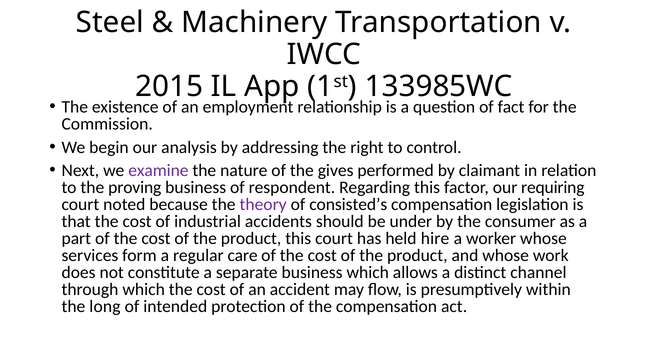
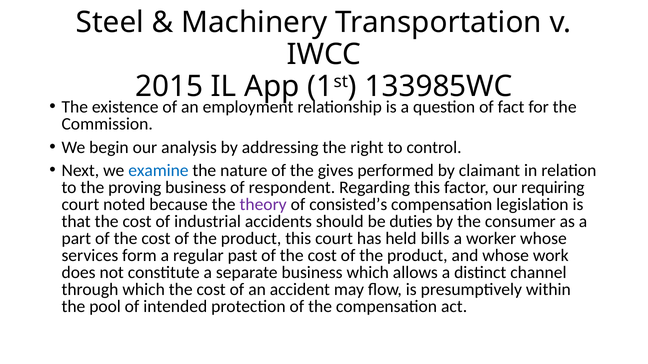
examine colour: purple -> blue (158, 171)
under: under -> duties (411, 222)
hire: hire -> bills (435, 239)
care: care -> past (243, 256)
long: long -> pool (105, 307)
